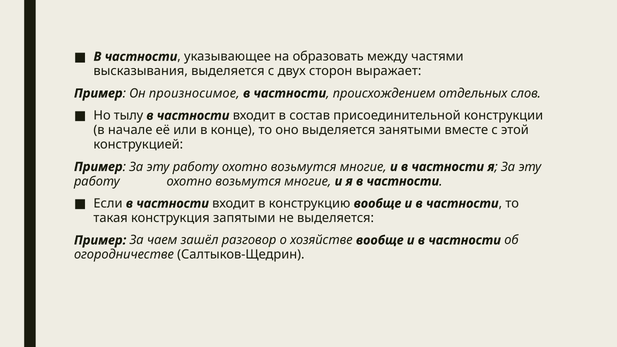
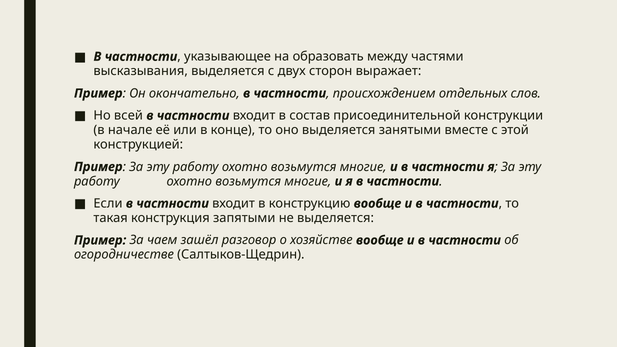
произносимое: произносимое -> окончательно (194, 93)
тылу: тылу -> всей (128, 116)
